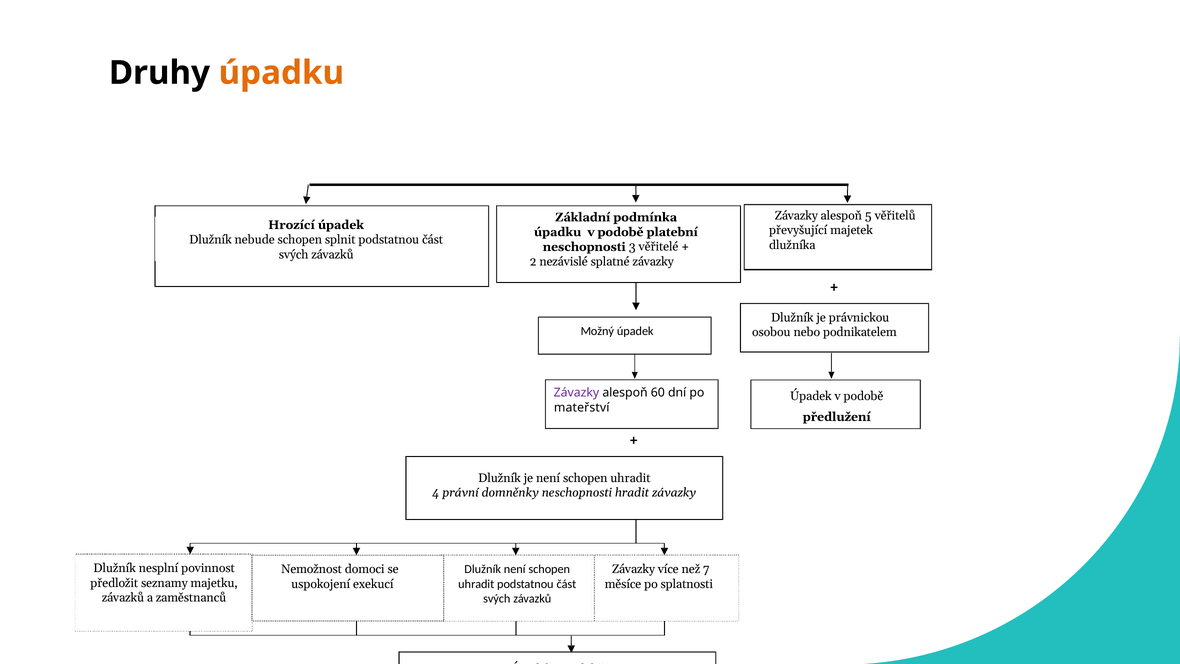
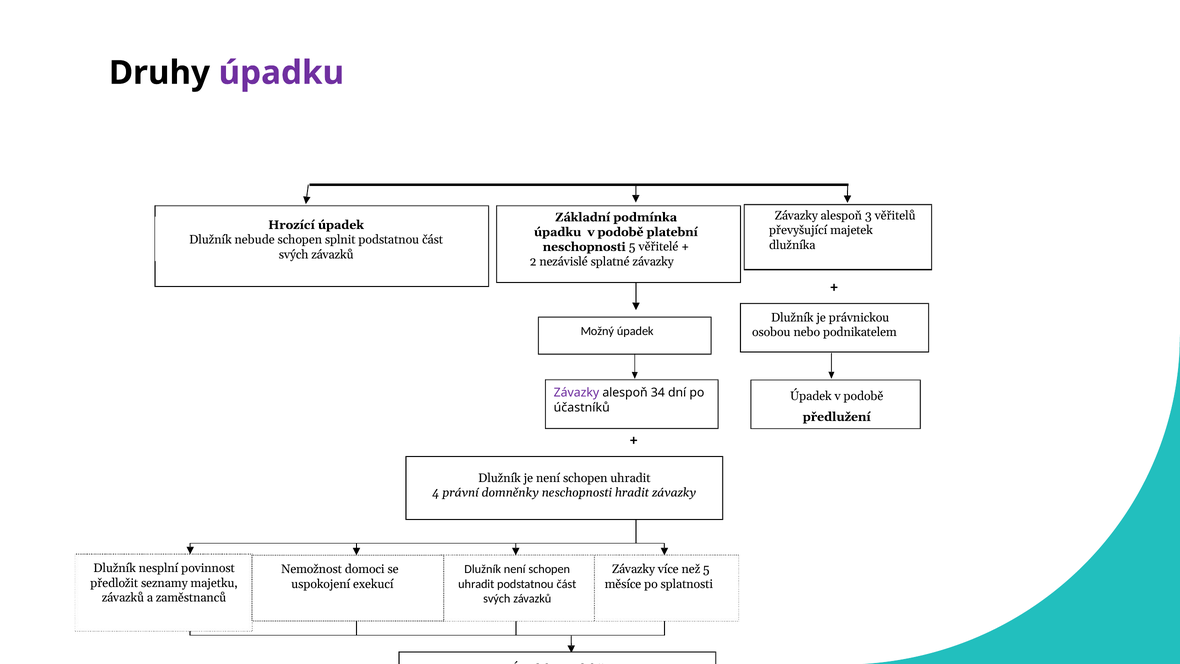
úpadku colour: orange -> purple (281, 73)
5: 5 -> 3 (868, 215)
neschopnosti 3: 3 -> 5 (632, 247)
60: 60 -> 34 (658, 393)
mateřství: mateřství -> účastníků (582, 407)
než 7: 7 -> 5 (706, 569)
